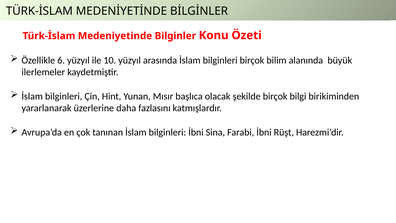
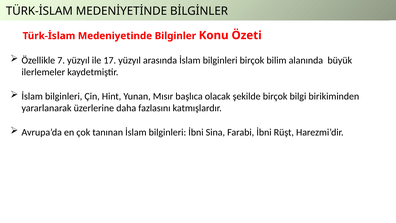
6: 6 -> 7 (61, 60)
10: 10 -> 17 (110, 60)
